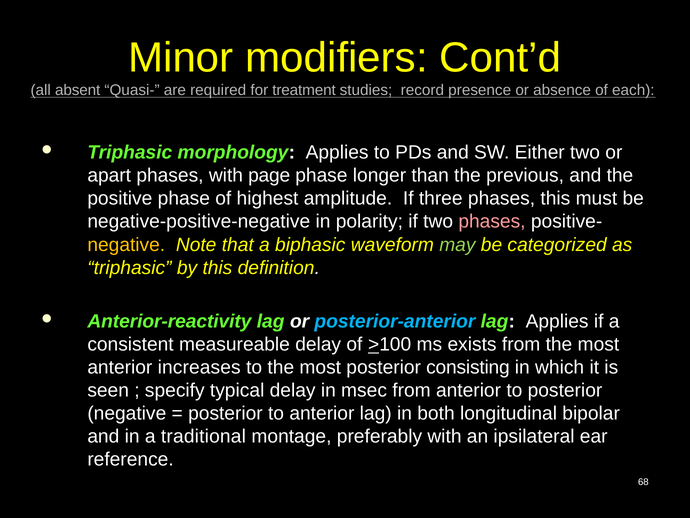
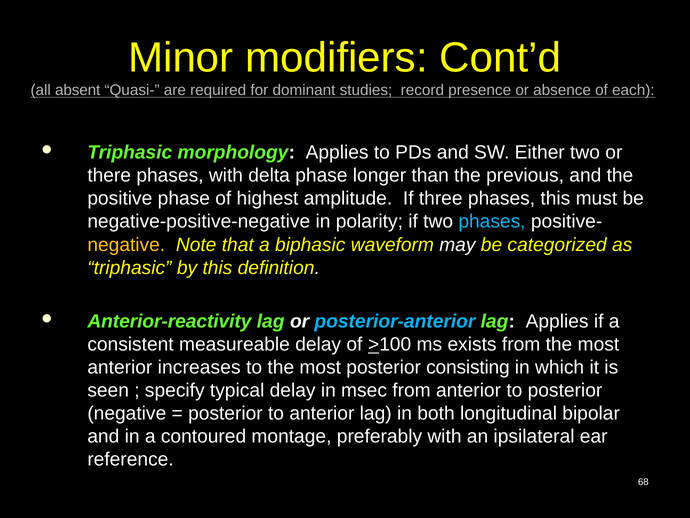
treatment: treatment -> dominant (304, 90)
apart: apart -> there (109, 175)
page: page -> delta (269, 175)
phases colour: pink -> light blue (492, 221)
may colour: light green -> white (457, 244)
traditional: traditional -> contoured (204, 436)
